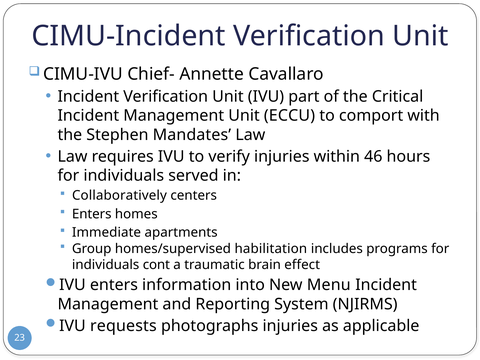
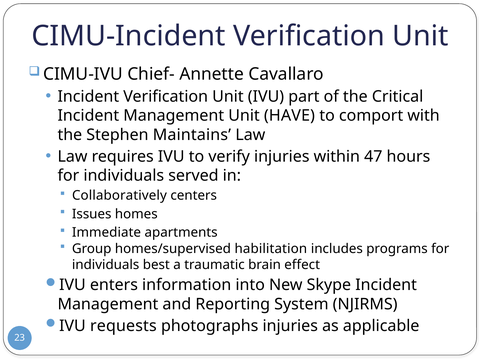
ECCU: ECCU -> HAVE (289, 116)
Mandates: Mandates -> Maintains (192, 135)
46: 46 -> 47 (373, 156)
Enters: Enters -> Issues (92, 214)
cont: cont -> best (156, 265)
Menu: Menu -> Skype (329, 285)
